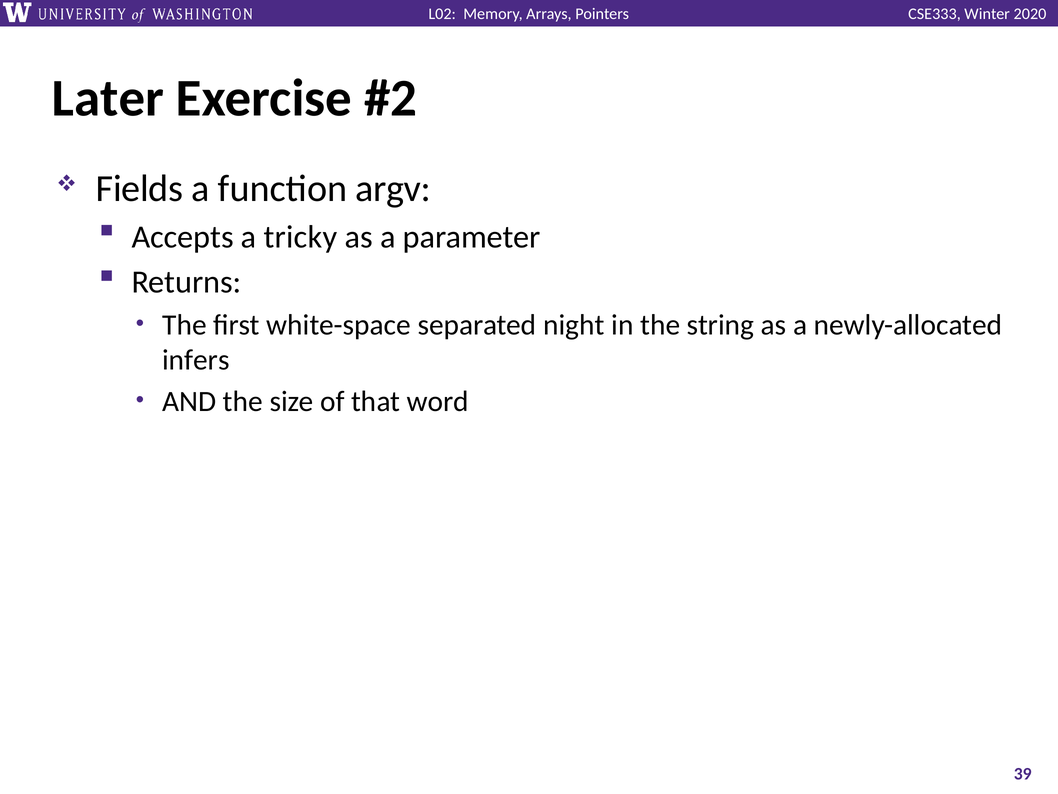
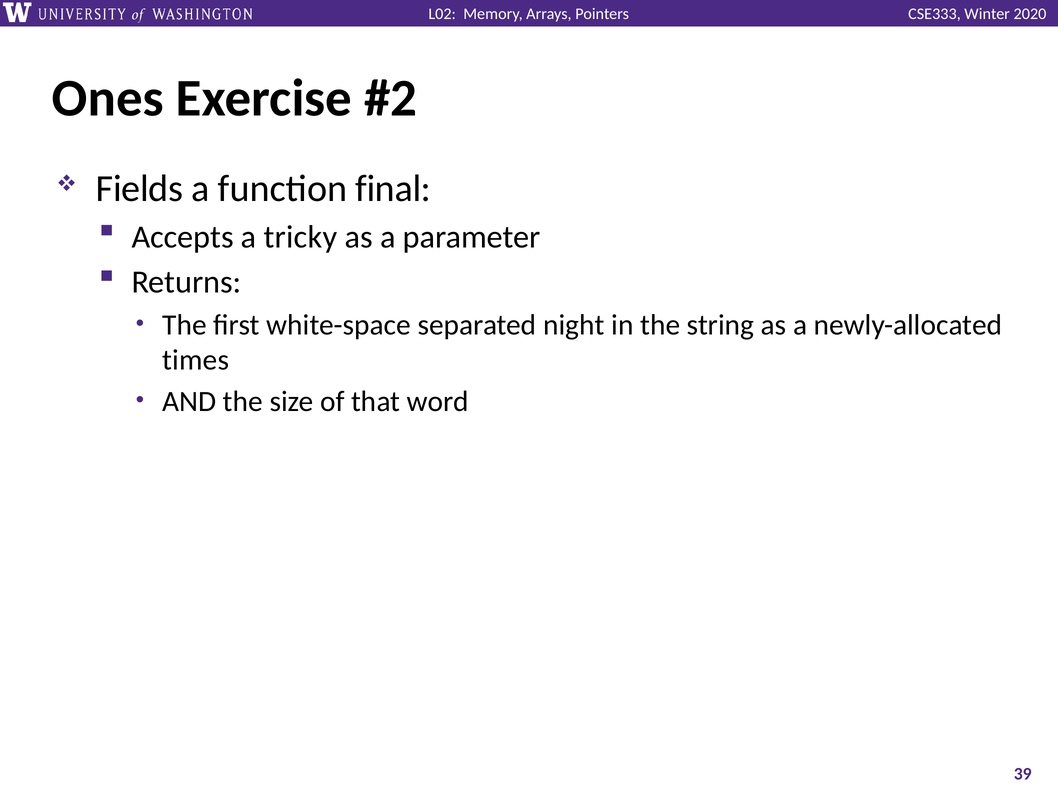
Later: Later -> Ones (108, 98)
argv: argv -> final (393, 188)
infers: infers -> times (196, 360)
